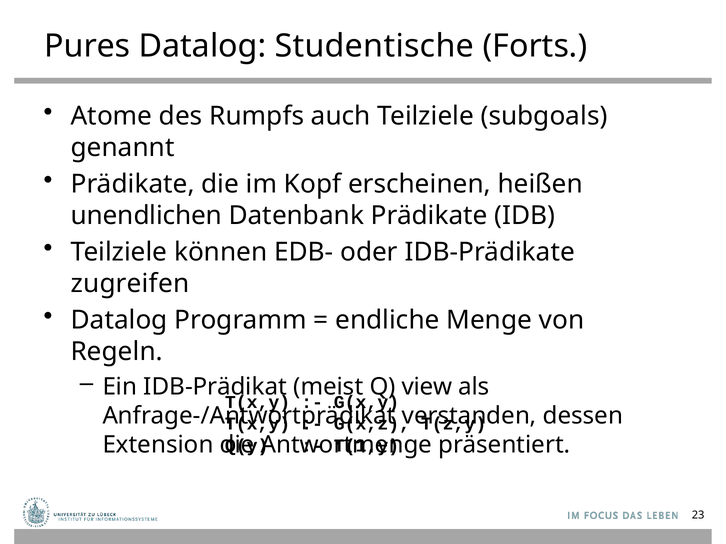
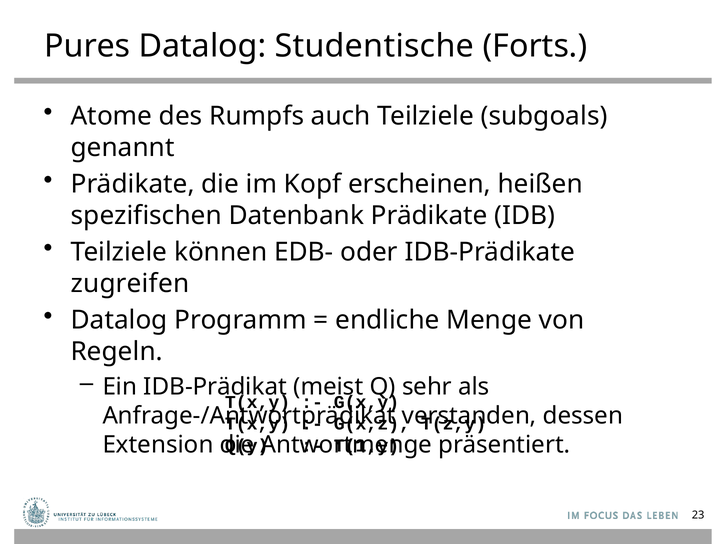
unendlichen: unendlichen -> spezifischen (146, 216)
view: view -> sehr (427, 387)
